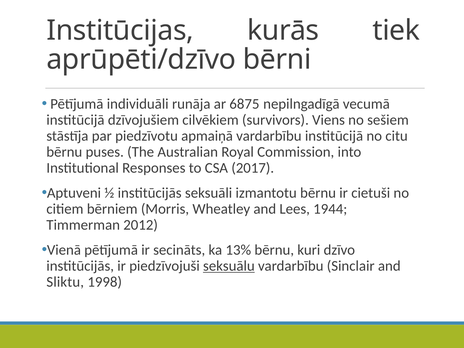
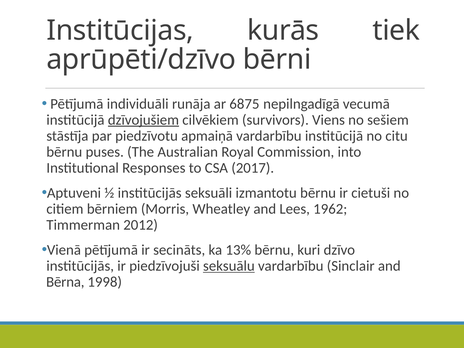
dzīvojušiem underline: none -> present (143, 120)
1944: 1944 -> 1962 (330, 209)
Sliktu: Sliktu -> Bērna (65, 282)
